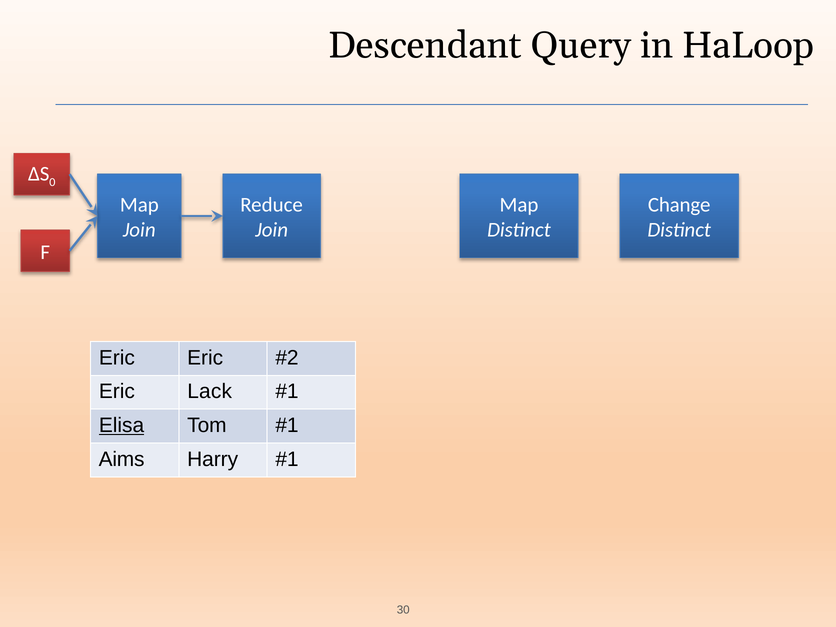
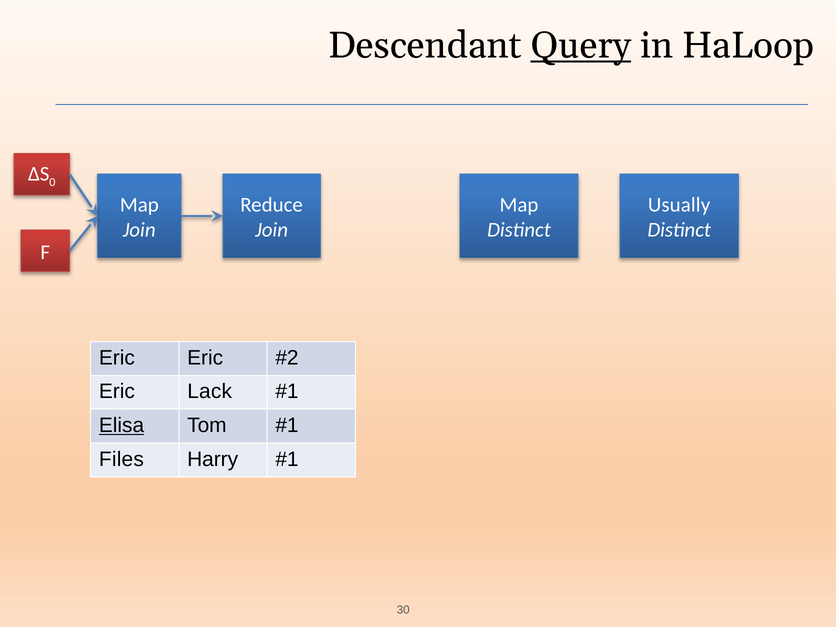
Query underline: none -> present (581, 45)
Change: Change -> Usually (679, 205)
Aims: Aims -> Files (121, 459)
